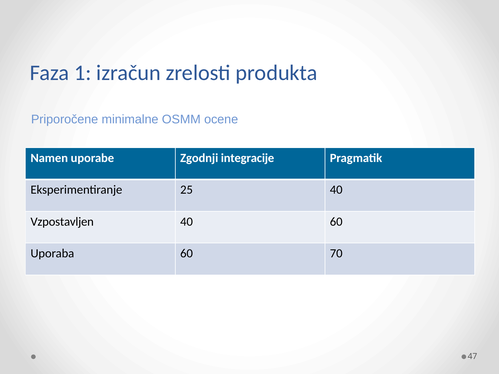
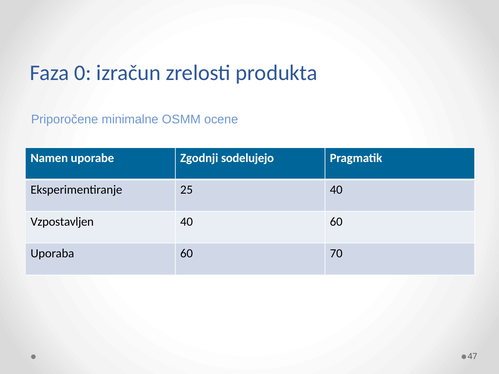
1: 1 -> 0 (83, 73)
integracije: integracije -> sodelujejo (248, 158)
